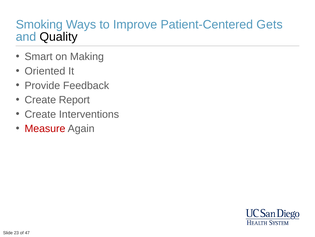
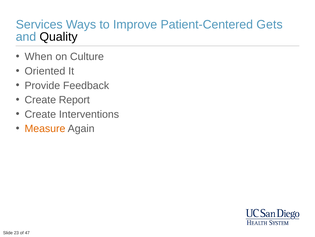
Smoking: Smoking -> Services (39, 24)
Smart: Smart -> When (39, 57)
Making: Making -> Culture (87, 57)
Measure colour: red -> orange (45, 128)
